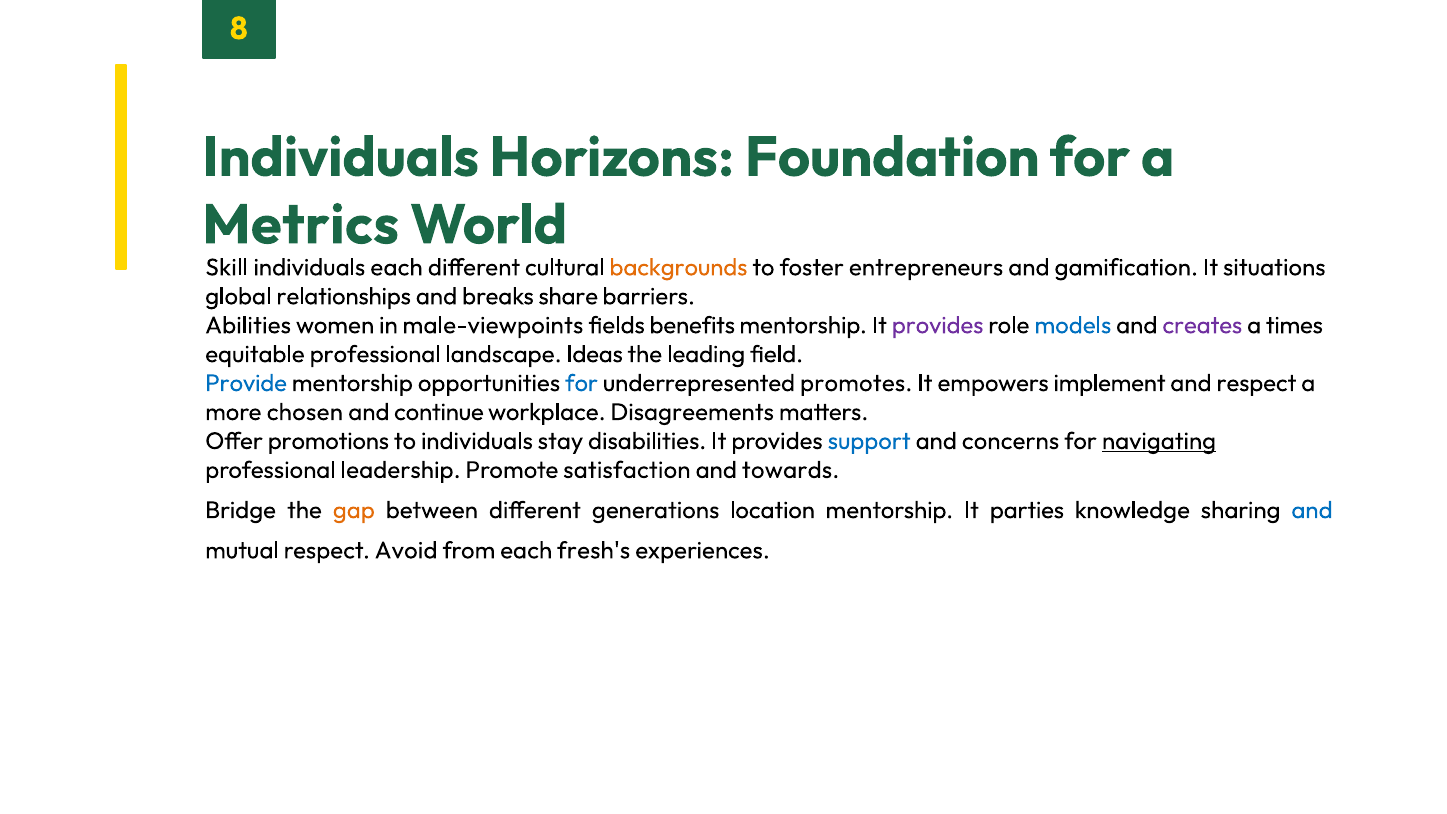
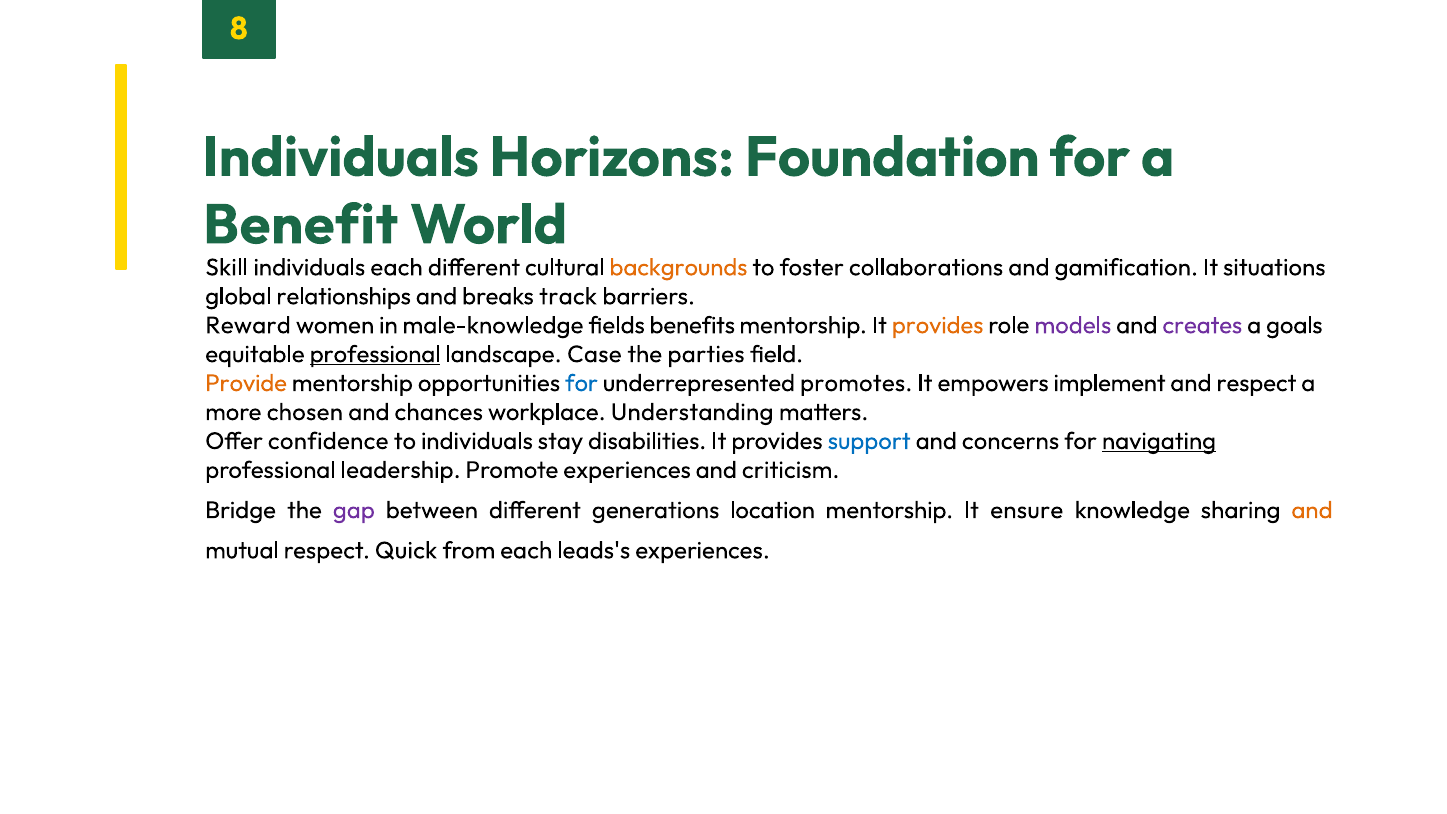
Metrics: Metrics -> Benefit (301, 225)
entrepreneurs: entrepreneurs -> collaborations (926, 267)
share: share -> track (568, 296)
Abilities: Abilities -> Reward (248, 325)
male-viewpoints: male-viewpoints -> male-knowledge (493, 325)
provides colour: purple -> orange (938, 325)
models colour: blue -> purple (1073, 325)
times: times -> goals (1294, 325)
professional underline: none -> present (375, 354)
Ideas: Ideas -> Case (594, 354)
leading: leading -> parties (706, 354)
Provide colour: blue -> orange (246, 383)
continue: continue -> chances (439, 412)
Disagreements: Disagreements -> Understanding (692, 412)
promotions: promotions -> confidence (328, 441)
Promote satisfaction: satisfaction -> experiences (627, 470)
towards: towards -> criticism (791, 470)
gap colour: orange -> purple (354, 510)
parties: parties -> ensure (1027, 510)
and colour: blue -> orange (1312, 510)
Avoid: Avoid -> Quick (406, 550)
fresh's: fresh's -> leads's (594, 550)
